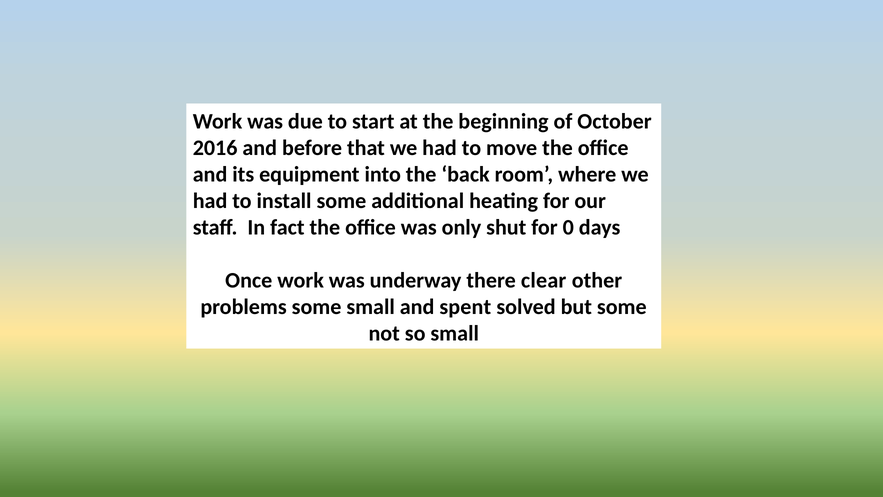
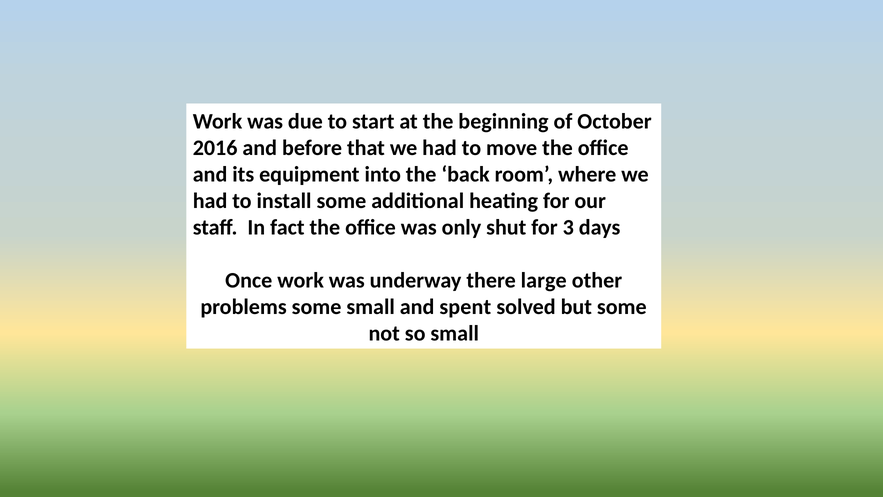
0: 0 -> 3 (568, 227)
clear: clear -> large (544, 280)
